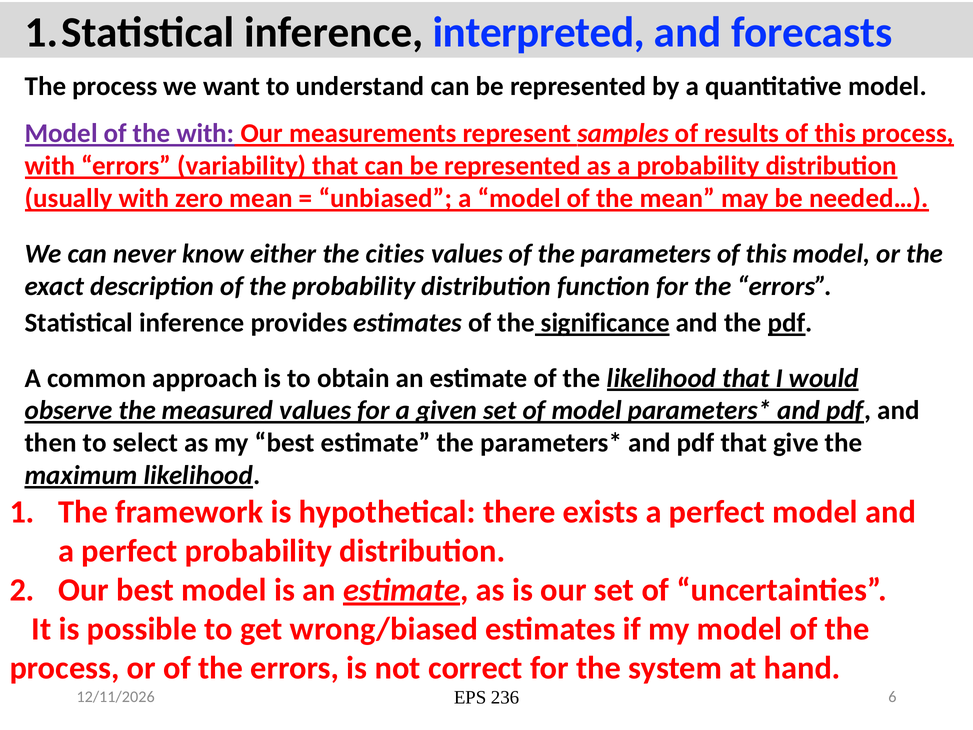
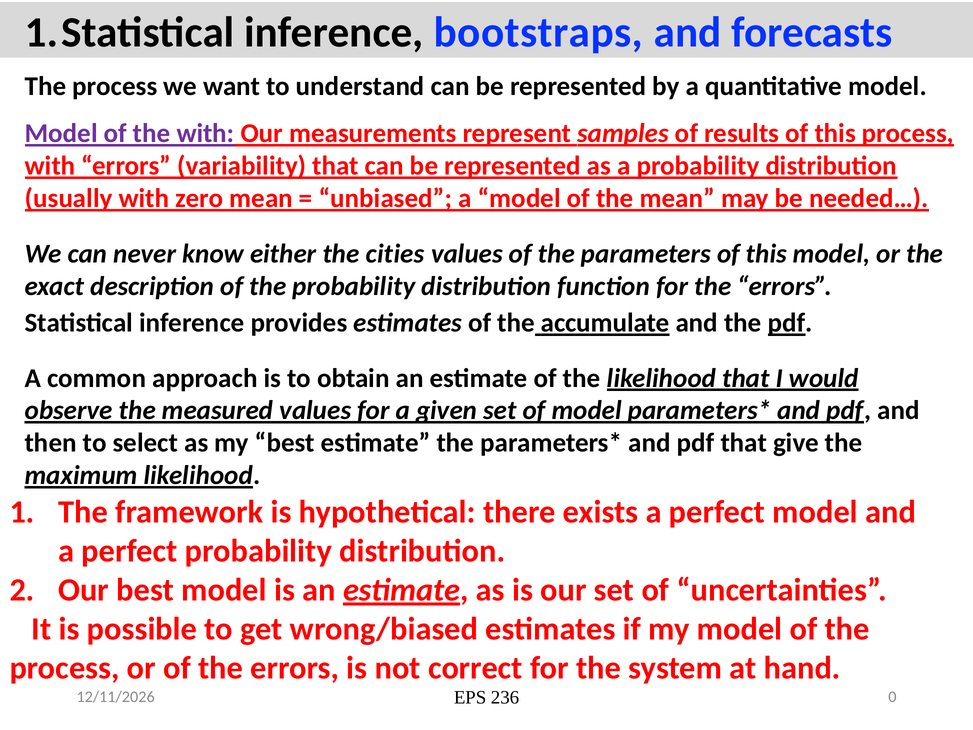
interpreted: interpreted -> bootstraps (538, 32)
significance: significance -> accumulate (605, 323)
6: 6 -> 0 (892, 697)
